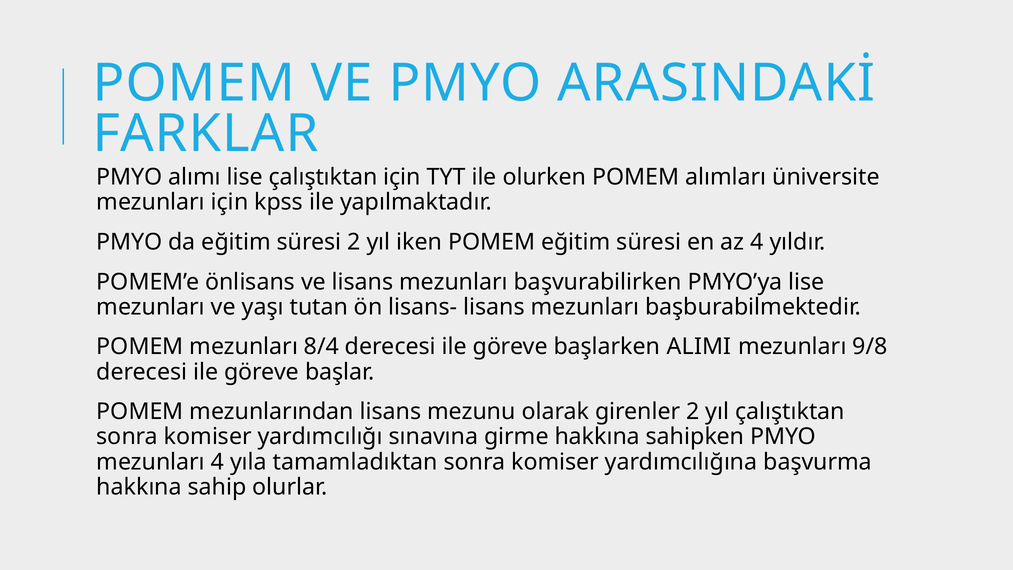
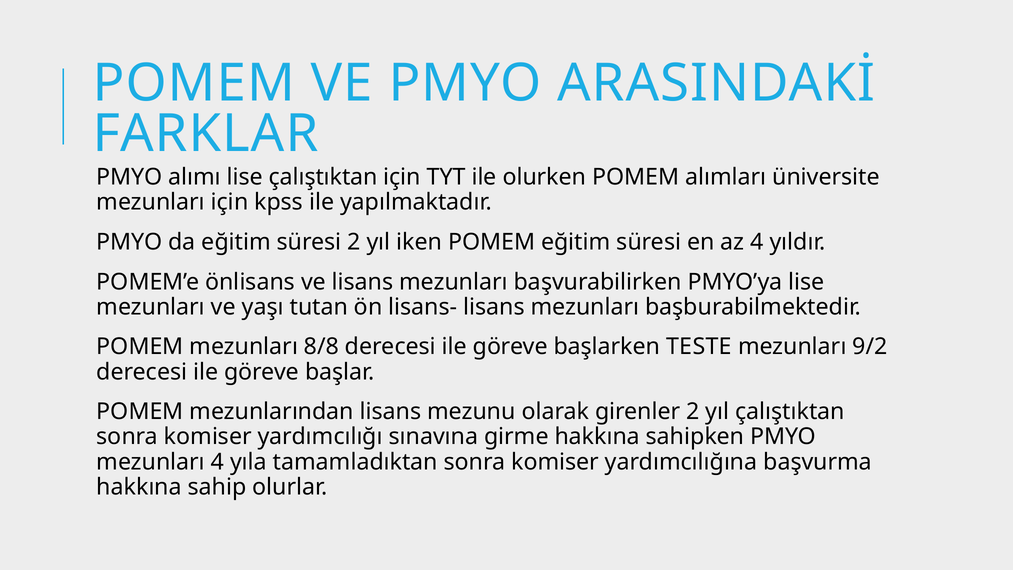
8/4: 8/4 -> 8/8 (321, 347)
ALIMI: ALIMI -> TESTE (699, 347)
9/8: 9/8 -> 9/2 (870, 347)
